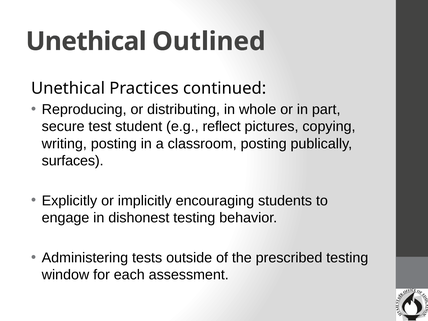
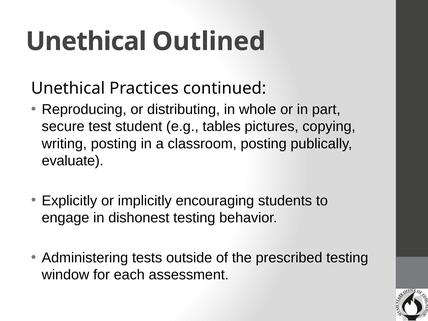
reflect: reflect -> tables (222, 127)
surfaces: surfaces -> evaluate (73, 161)
